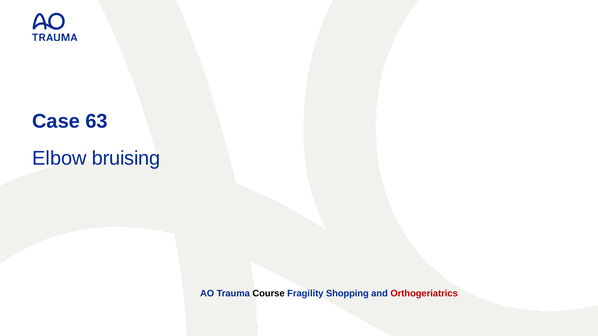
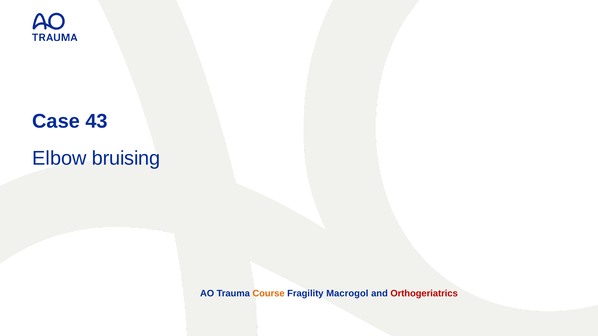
63: 63 -> 43 (97, 122)
Course colour: black -> orange (269, 294)
Shopping: Shopping -> Macrogol (347, 294)
